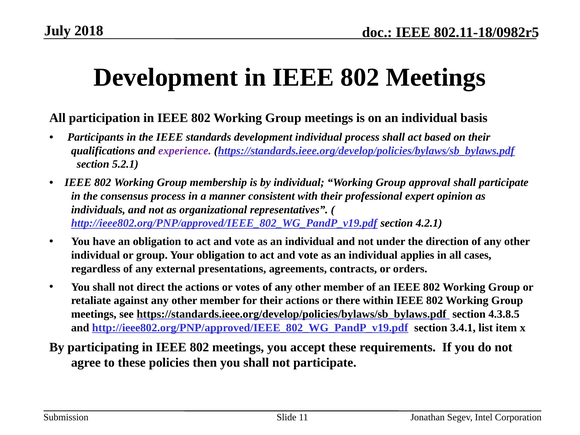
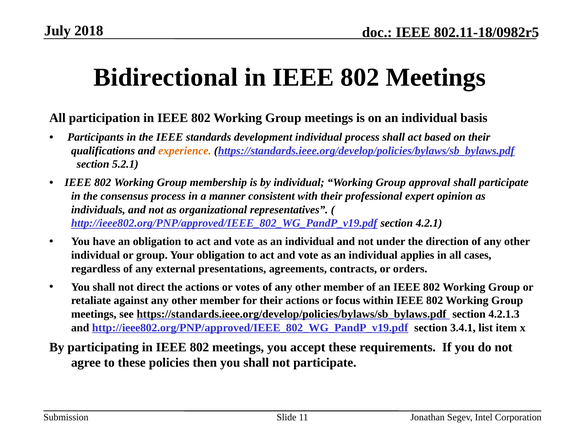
Development: Development -> Bidirectional (166, 77)
experience colour: purple -> orange (185, 151)
there: there -> focus (348, 301)
4.3.8.5: 4.3.8.5 -> 4.2.1.3 (504, 314)
